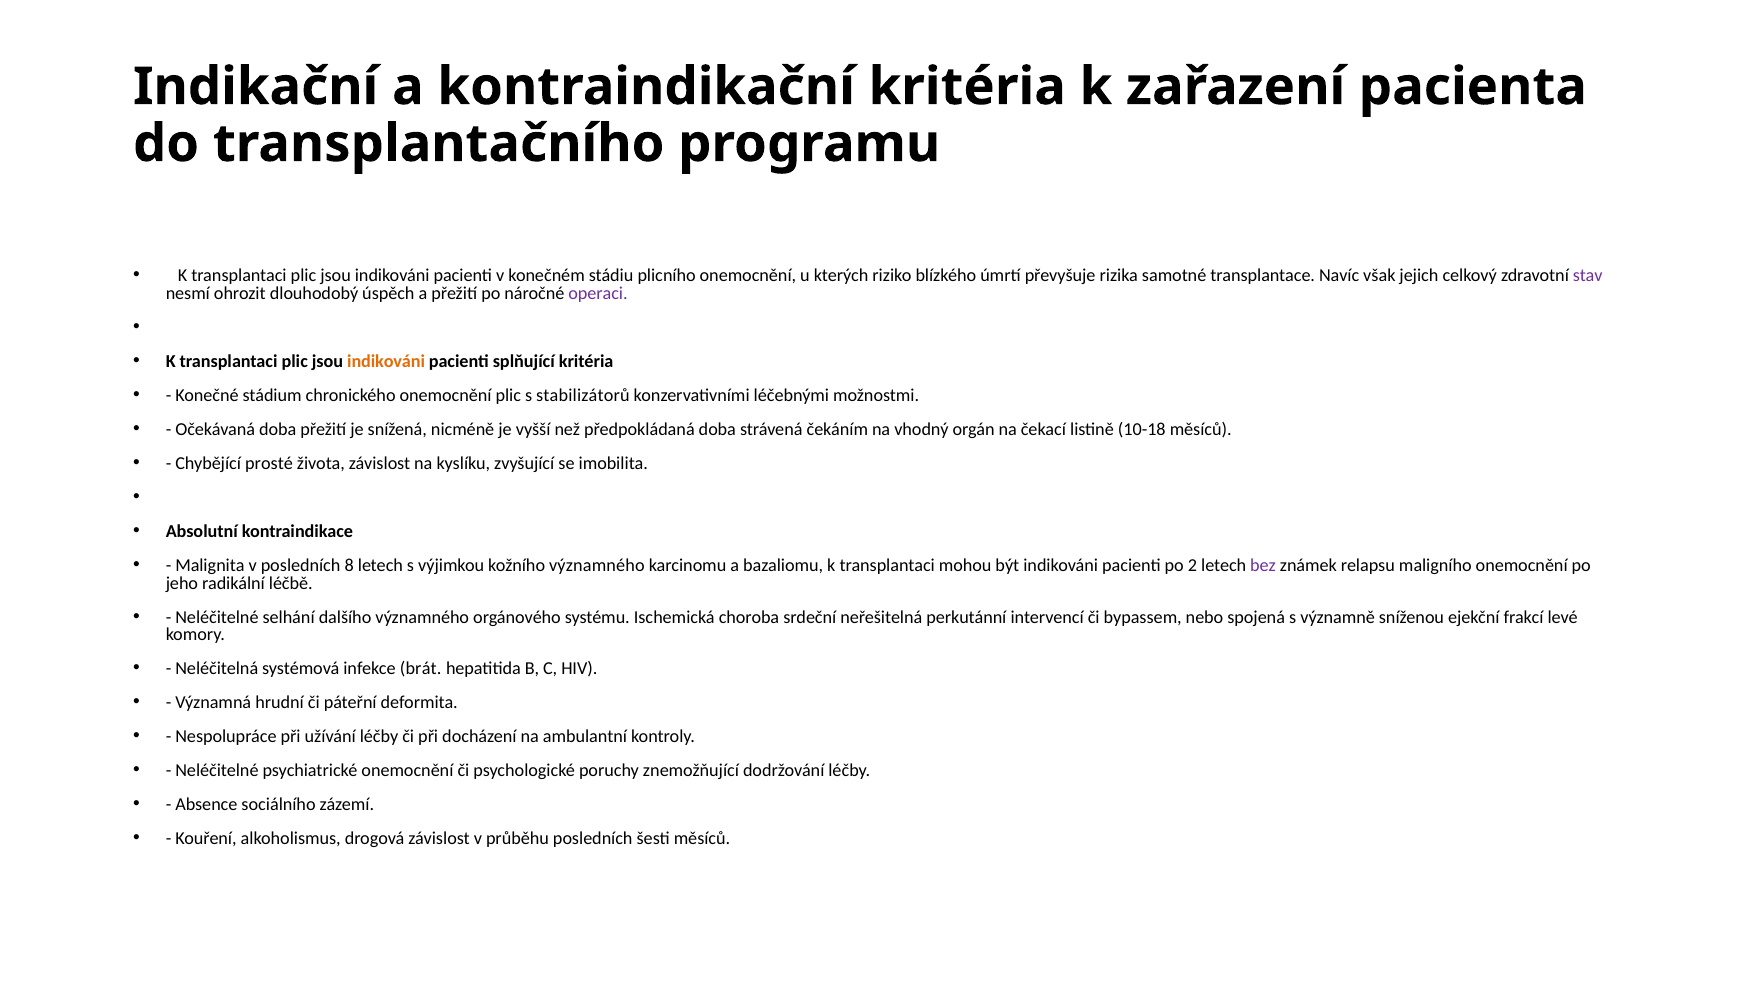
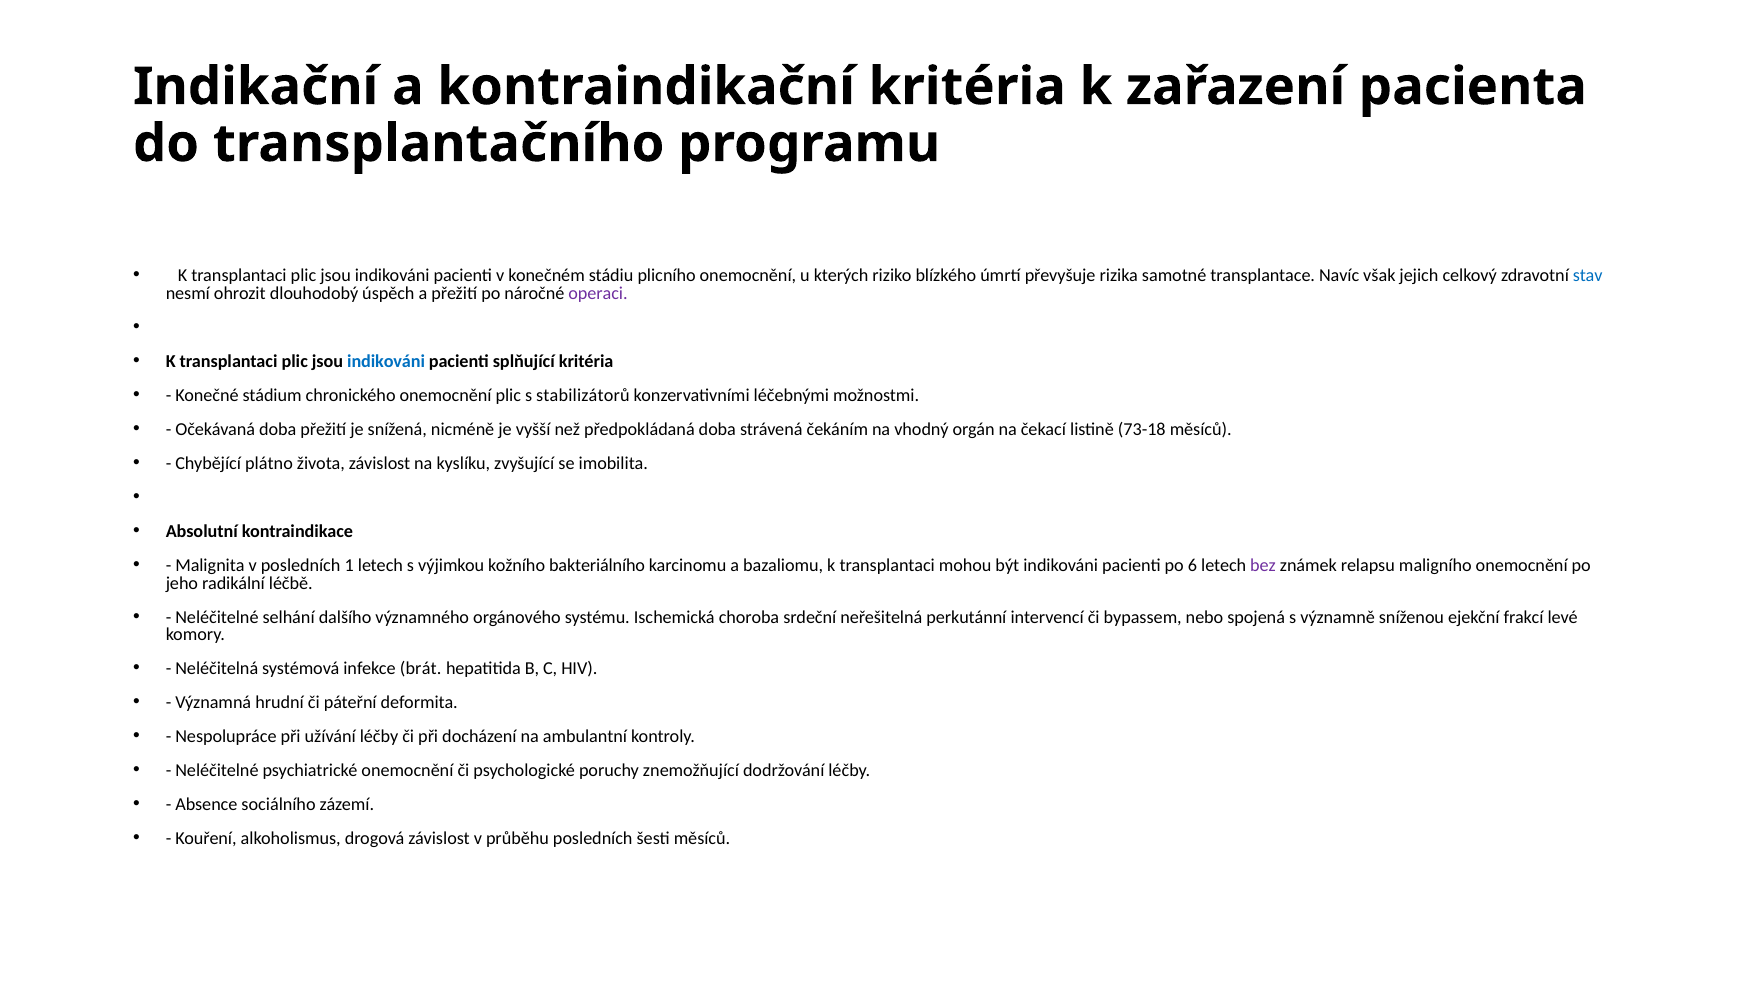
stav colour: purple -> blue (1588, 276)
indikováni colour: orange -> blue (386, 362)
10-18: 10-18 -> 73-18 (1142, 430)
prosté: prosté -> plátno (269, 464)
8: 8 -> 1 (349, 566)
kožního významného: významného -> bakteriálního (597, 566)
2: 2 -> 6 (1192, 566)
